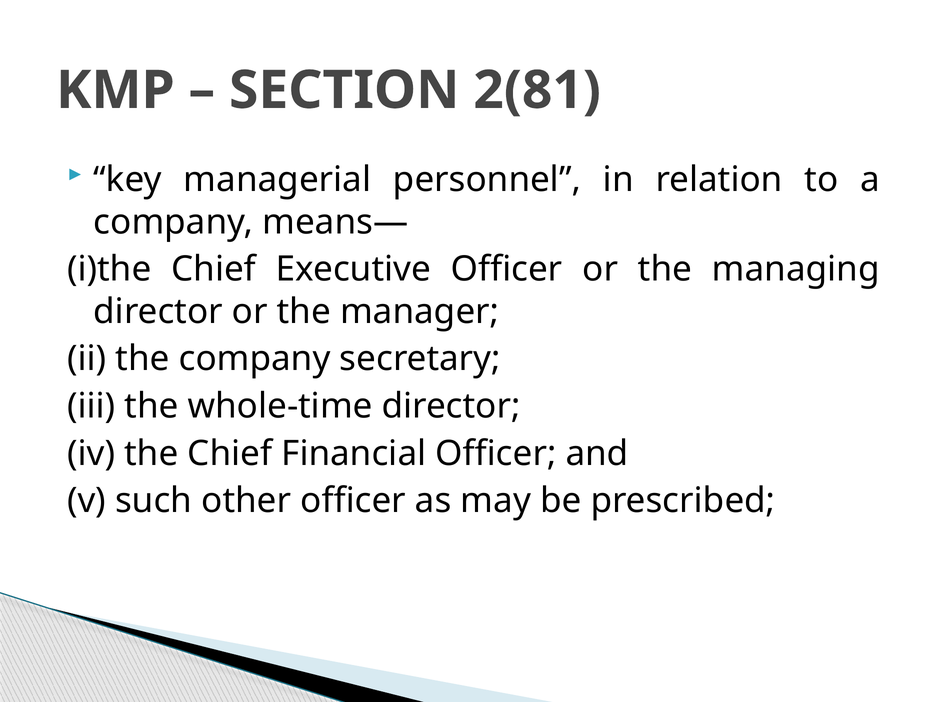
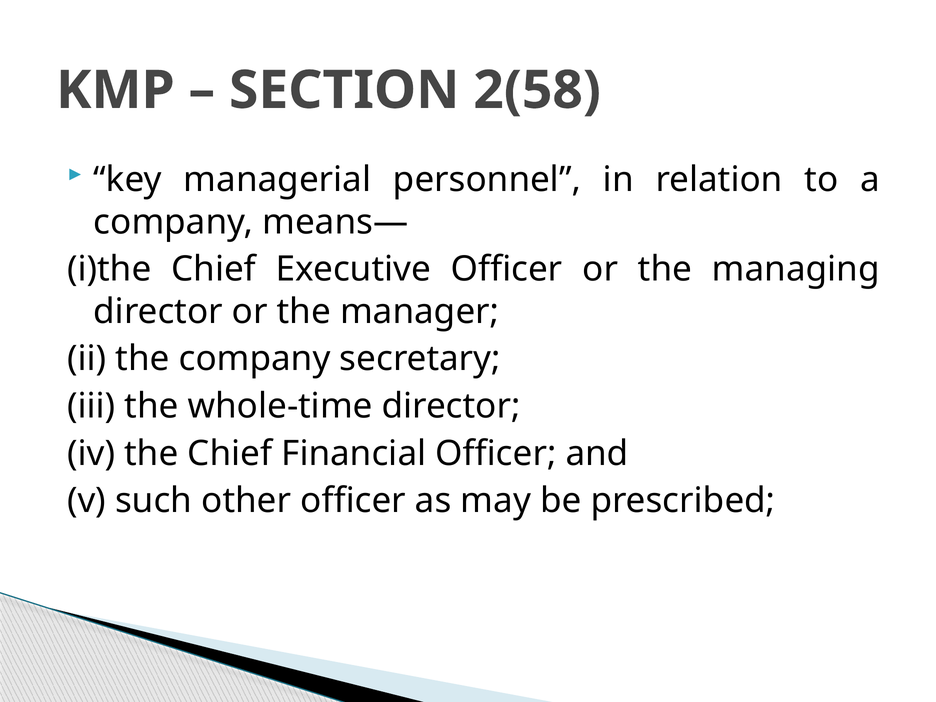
2(81: 2(81 -> 2(58 (537, 90)
